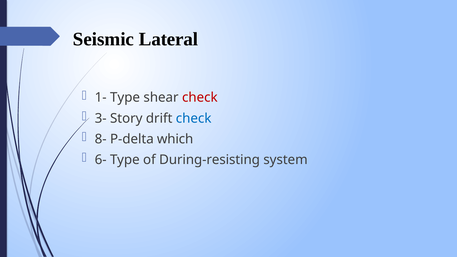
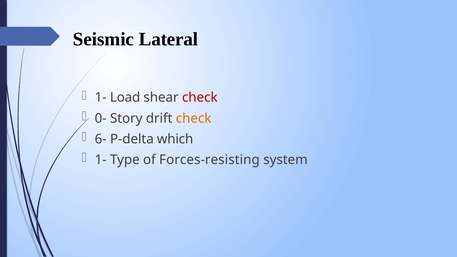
1- Type: Type -> Load (125, 98)
3-: 3- -> 0- (101, 118)
check colour: blue -> orange (194, 118)
8-: 8- -> 6- (101, 139)
6-: 6- -> 1- (101, 160)
During-resisting: During-resisting -> Forces-resisting (209, 160)
